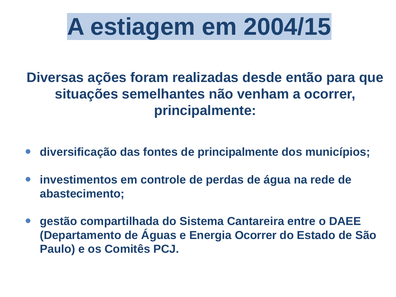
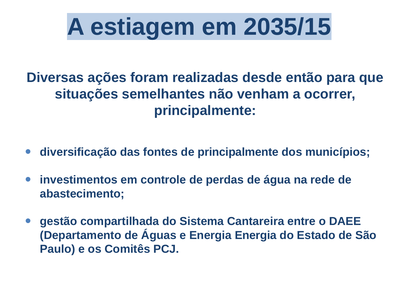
2004/15: 2004/15 -> 2035/15 (287, 27)
Energia Ocorrer: Ocorrer -> Energia (256, 235)
